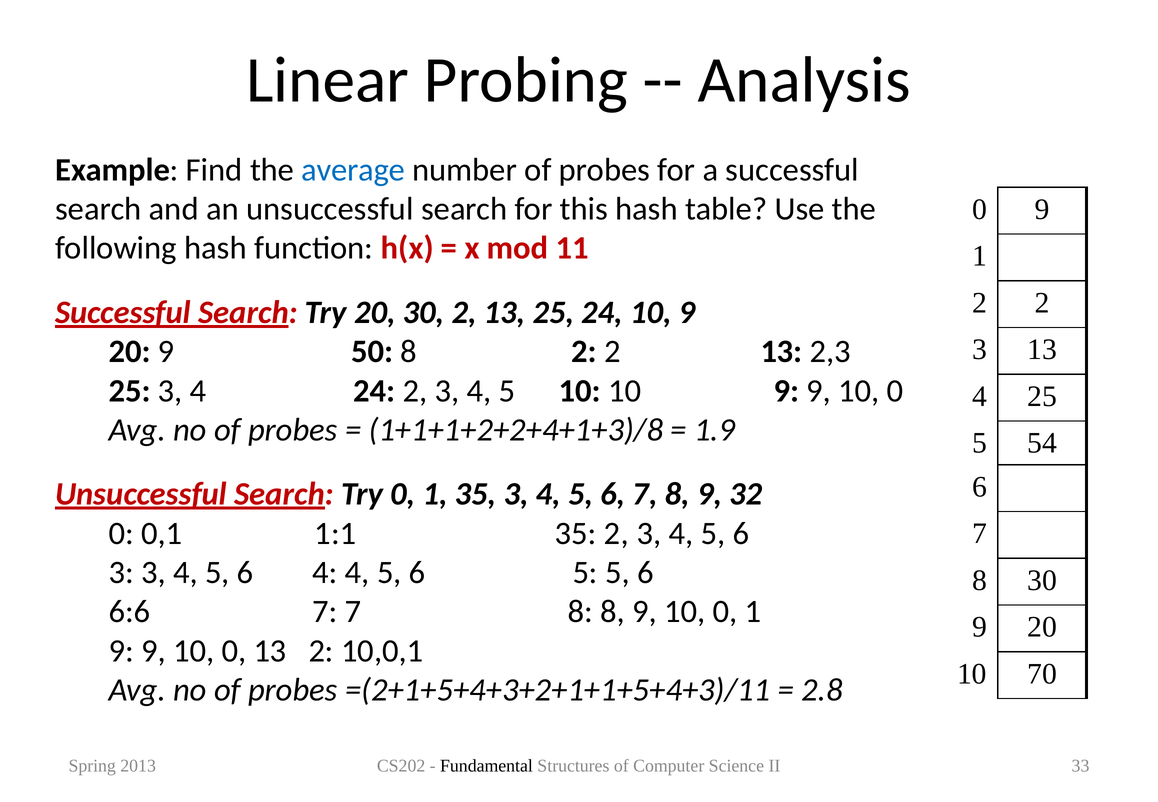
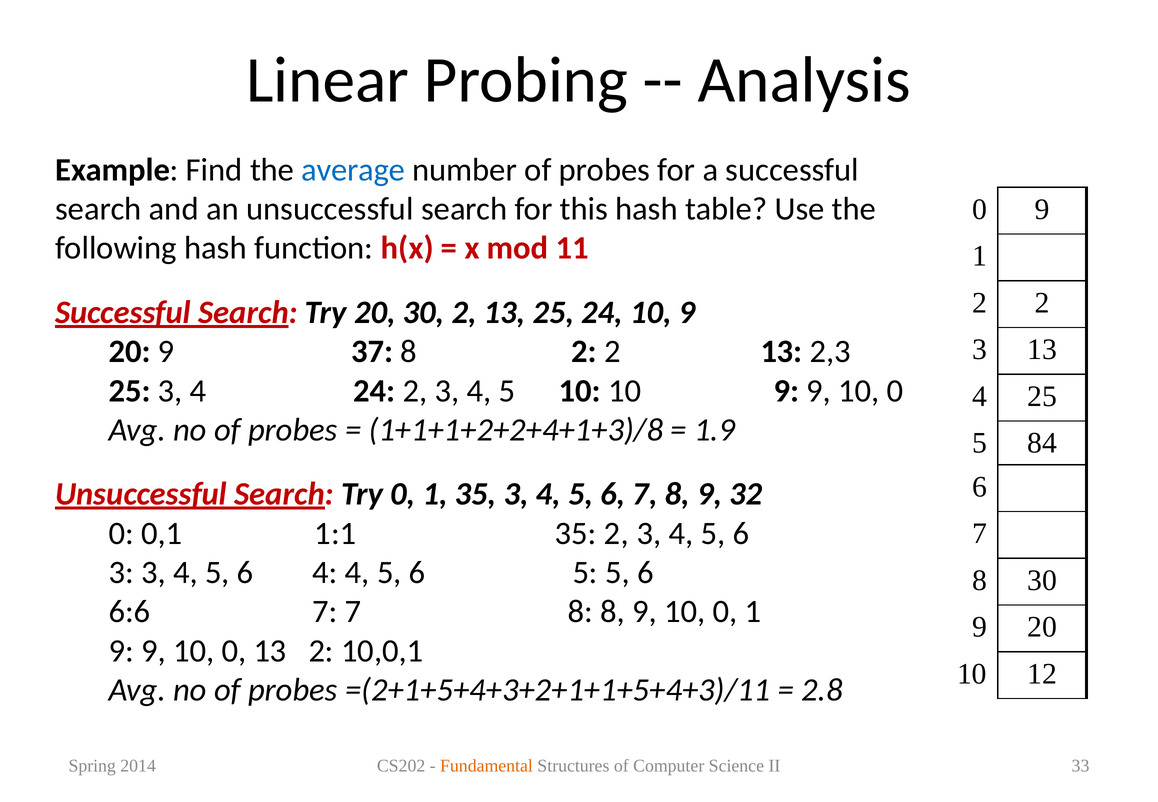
50: 50 -> 37 (372, 351)
54: 54 -> 84 (1042, 443)
70: 70 -> 12 (1042, 674)
2013: 2013 -> 2014 (138, 766)
Fundamental colour: black -> orange (486, 766)
